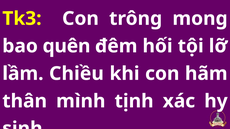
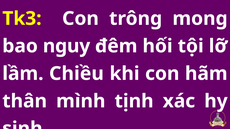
quên: quên -> nguy (67, 46)
